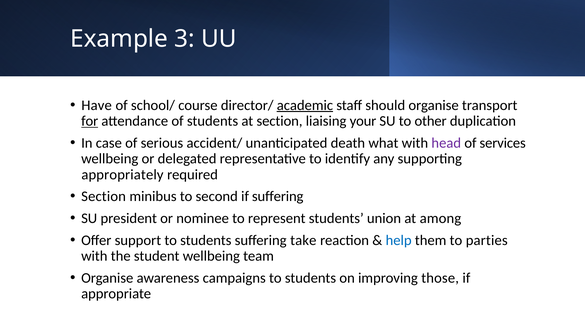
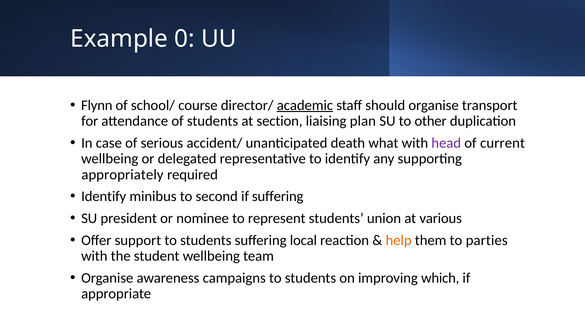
3: 3 -> 0 (185, 39)
Have: Have -> Flynn (97, 105)
for underline: present -> none (90, 121)
your: your -> plan (363, 121)
services: services -> current (503, 143)
Section: Section -> Identify (104, 196)
among: among -> various (441, 218)
take: take -> local (303, 240)
help colour: blue -> orange (399, 240)
those: those -> which (440, 278)
